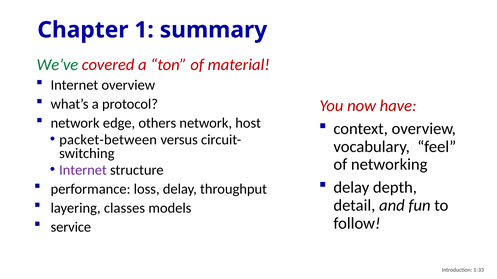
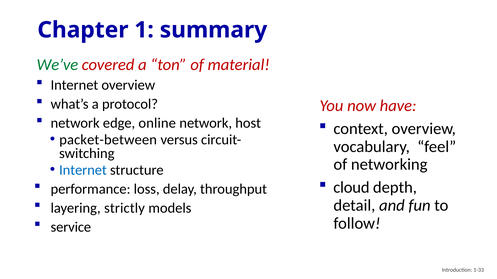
others: others -> online (157, 123)
Internet colour: purple -> blue (83, 170)
delay: delay -> cloud (351, 188)
classes: classes -> strictly (124, 208)
